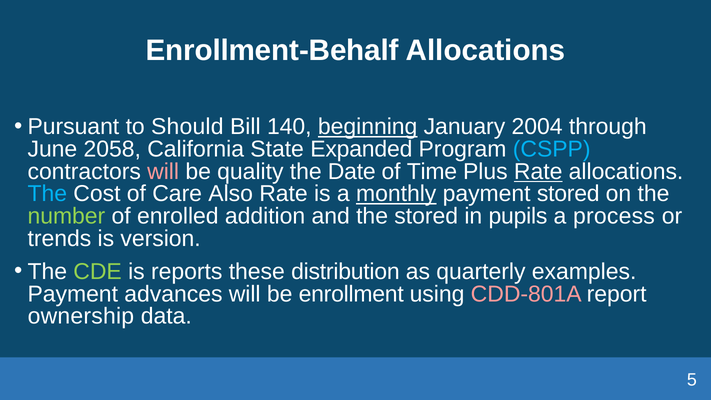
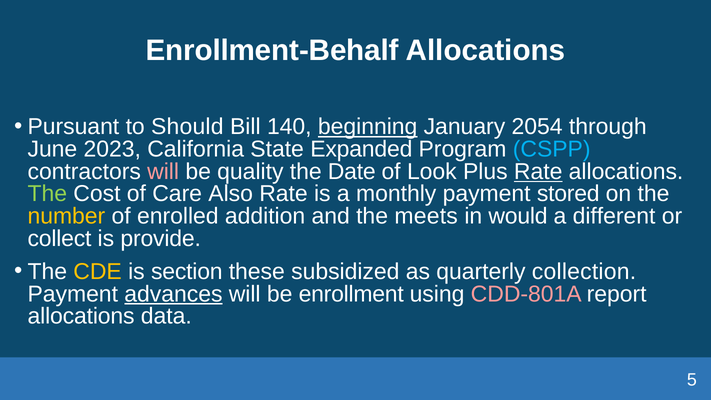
2004: 2004 -> 2054 (537, 127)
2058: 2058 -> 2023 (112, 149)
Time: Time -> Look (432, 172)
The colour: light blue -> light green (47, 194)
monthly underline: present -> none (396, 194)
number colour: light green -> yellow (66, 216)
the stored: stored -> meets (426, 216)
pupils: pupils -> would (518, 216)
process: process -> different (614, 216)
trends: trends -> collect (59, 239)
version: version -> provide (161, 239)
CDE colour: light green -> yellow (98, 272)
reports: reports -> section (187, 272)
distribution: distribution -> subsidized (345, 272)
examples: examples -> collection (584, 272)
advances underline: none -> present (173, 294)
ownership: ownership -> allocations (81, 316)
